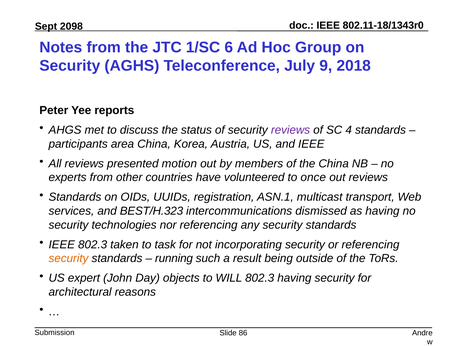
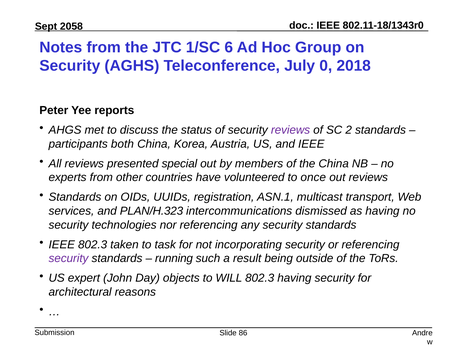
2098: 2098 -> 2058 (71, 26)
9: 9 -> 0 (326, 66)
4: 4 -> 2 (349, 130)
area: area -> both (122, 144)
motion: motion -> special (179, 164)
BEST/H.323: BEST/H.323 -> PLAN/H.323 (152, 211)
security colour: orange -> purple (69, 259)
